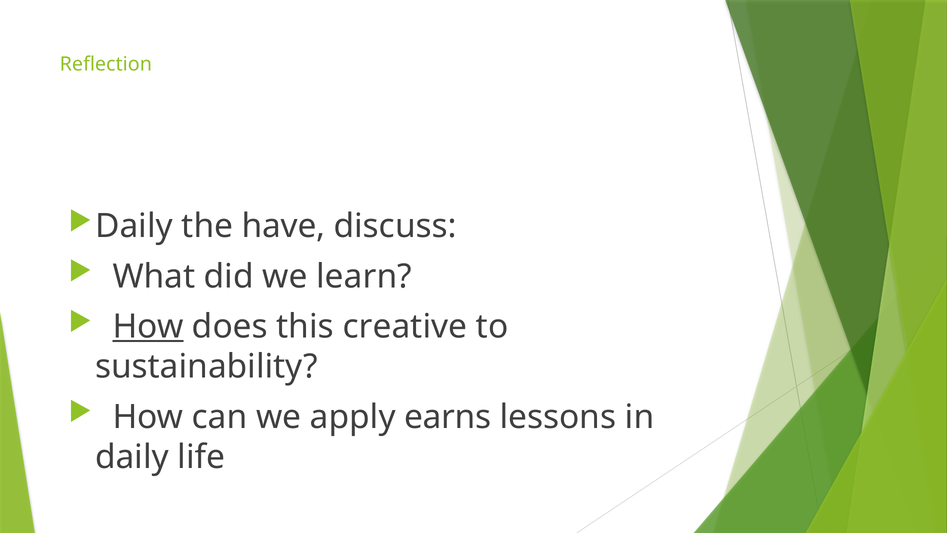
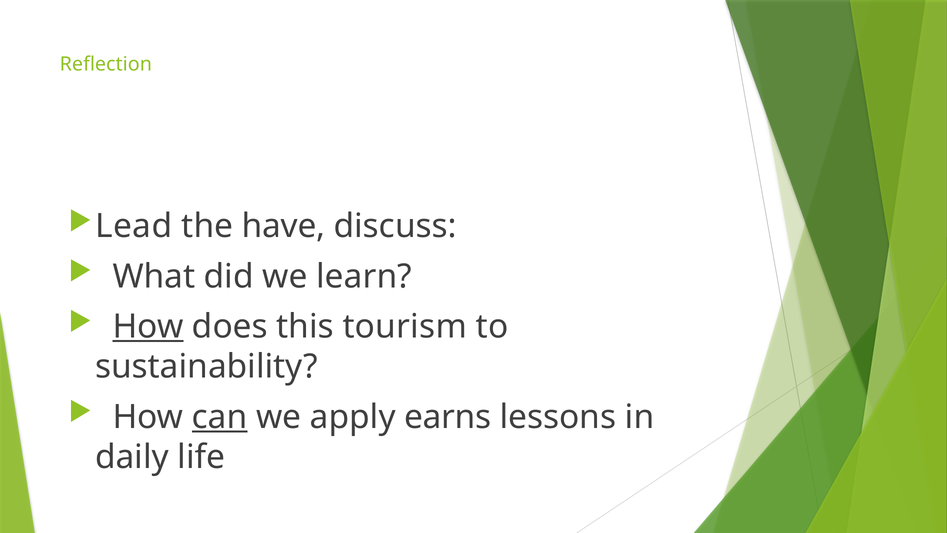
Daily: Daily -> Lead (134, 226)
creative: creative -> tourism (405, 326)
can underline: none -> present (220, 417)
